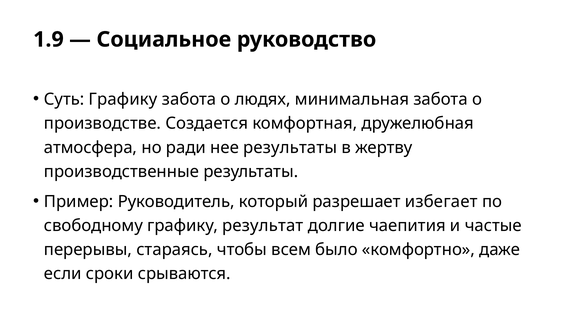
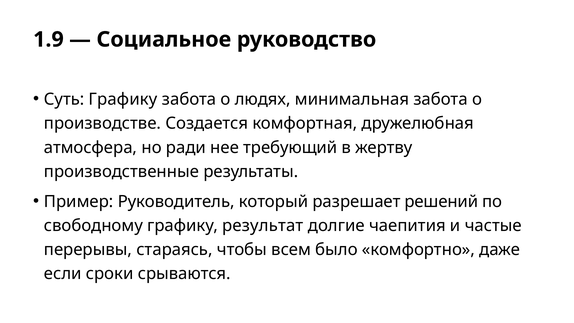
нее результаты: результаты -> требующий (290, 147)
избегает: избегает -> решений (441, 202)
